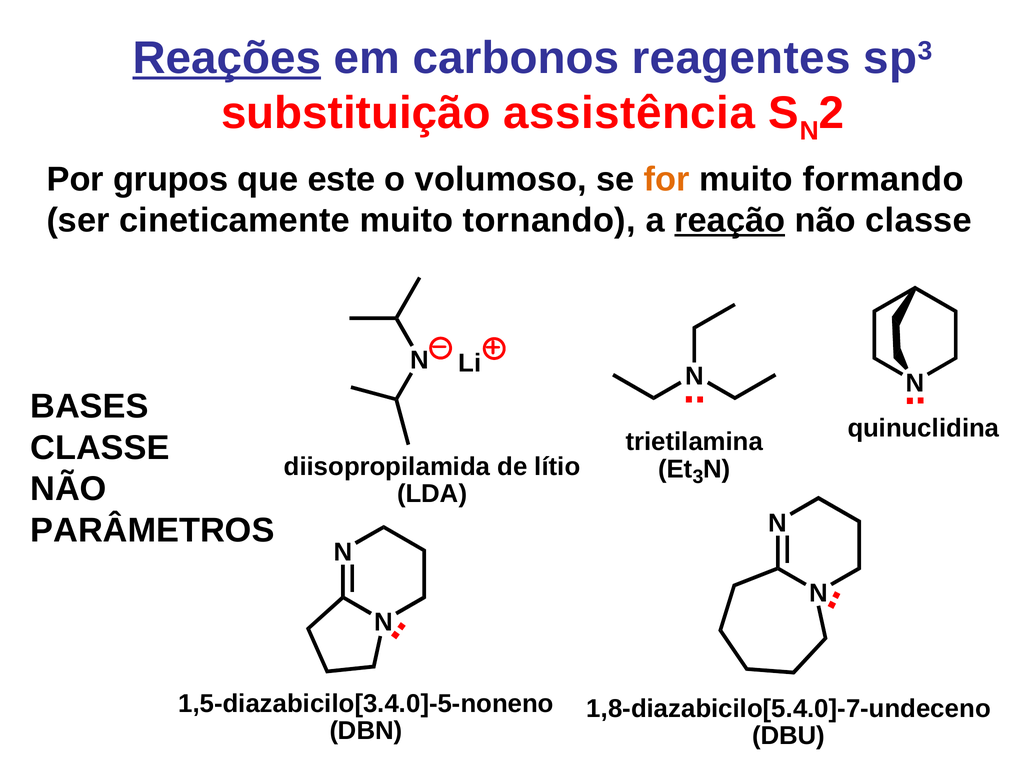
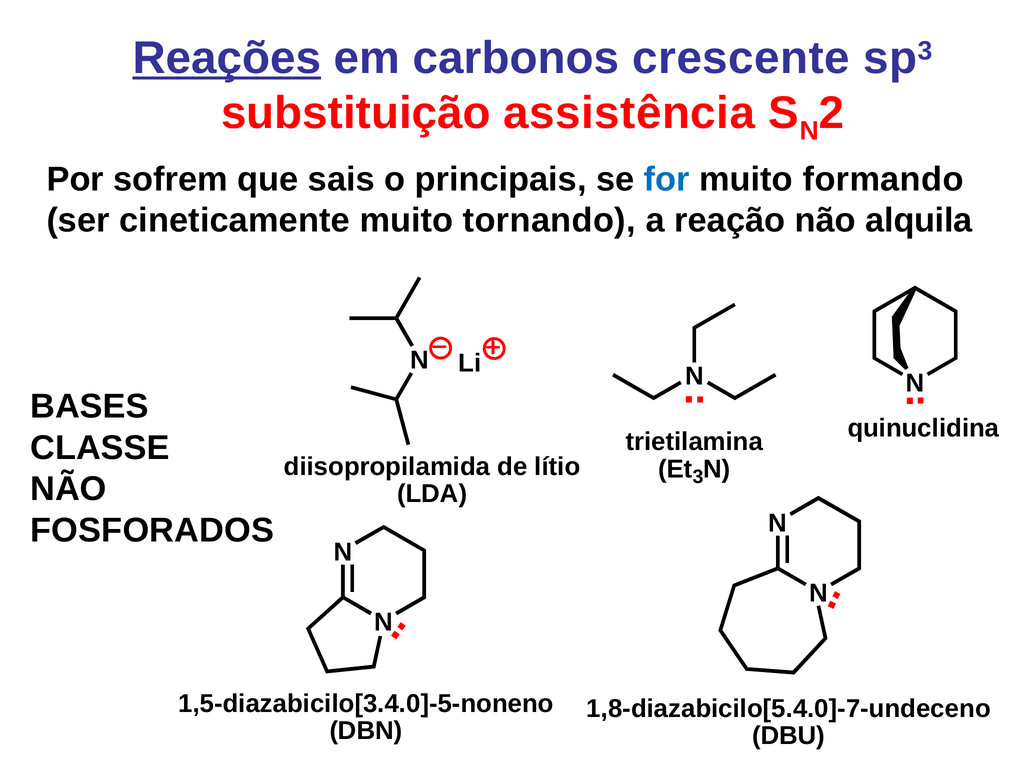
reagentes: reagentes -> crescente (741, 58)
grupos: grupos -> sofrem (171, 179)
este: este -> sais (341, 179)
volumoso: volumoso -> principais (501, 179)
for colour: orange -> blue (667, 179)
reação underline: present -> none (730, 221)
não classe: classe -> alquila (919, 221)
PARÂMETROS: PARÂMETROS -> FOSFORADOS (152, 530)
